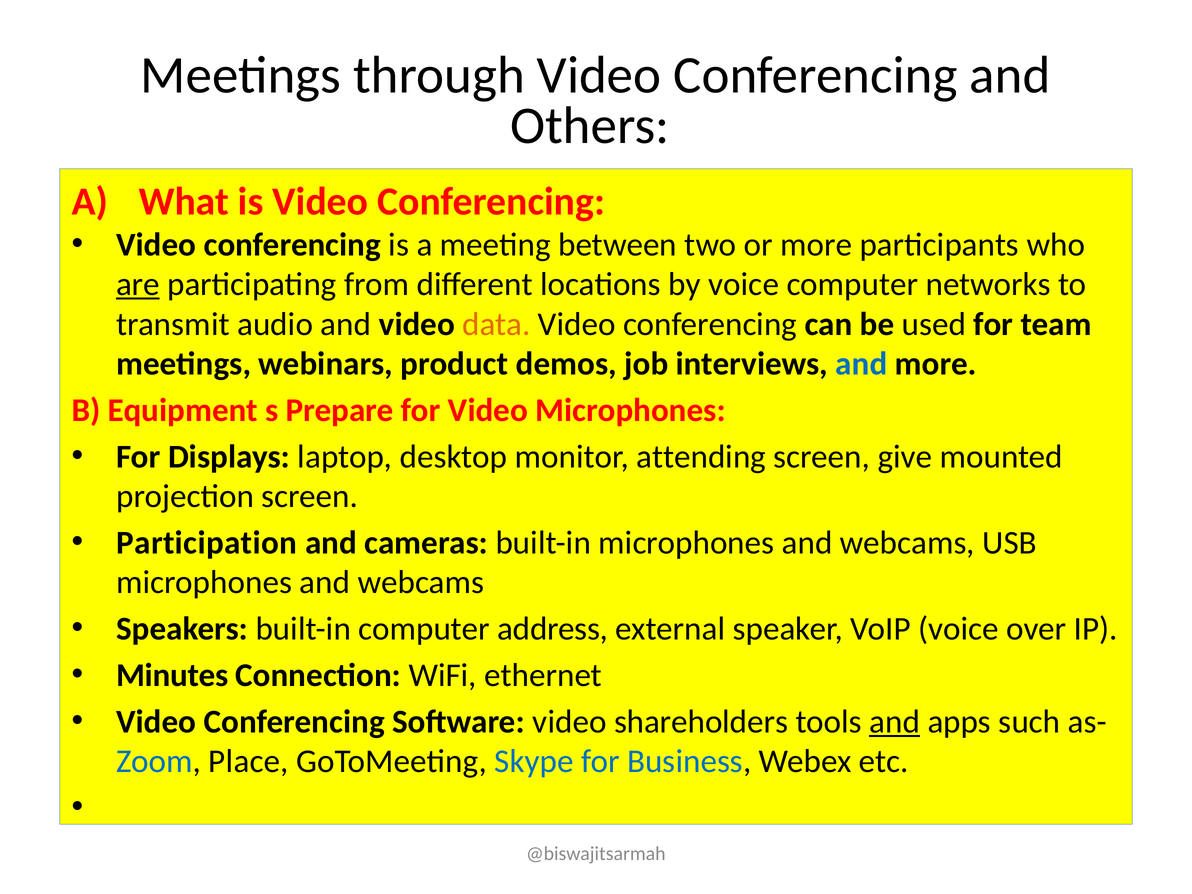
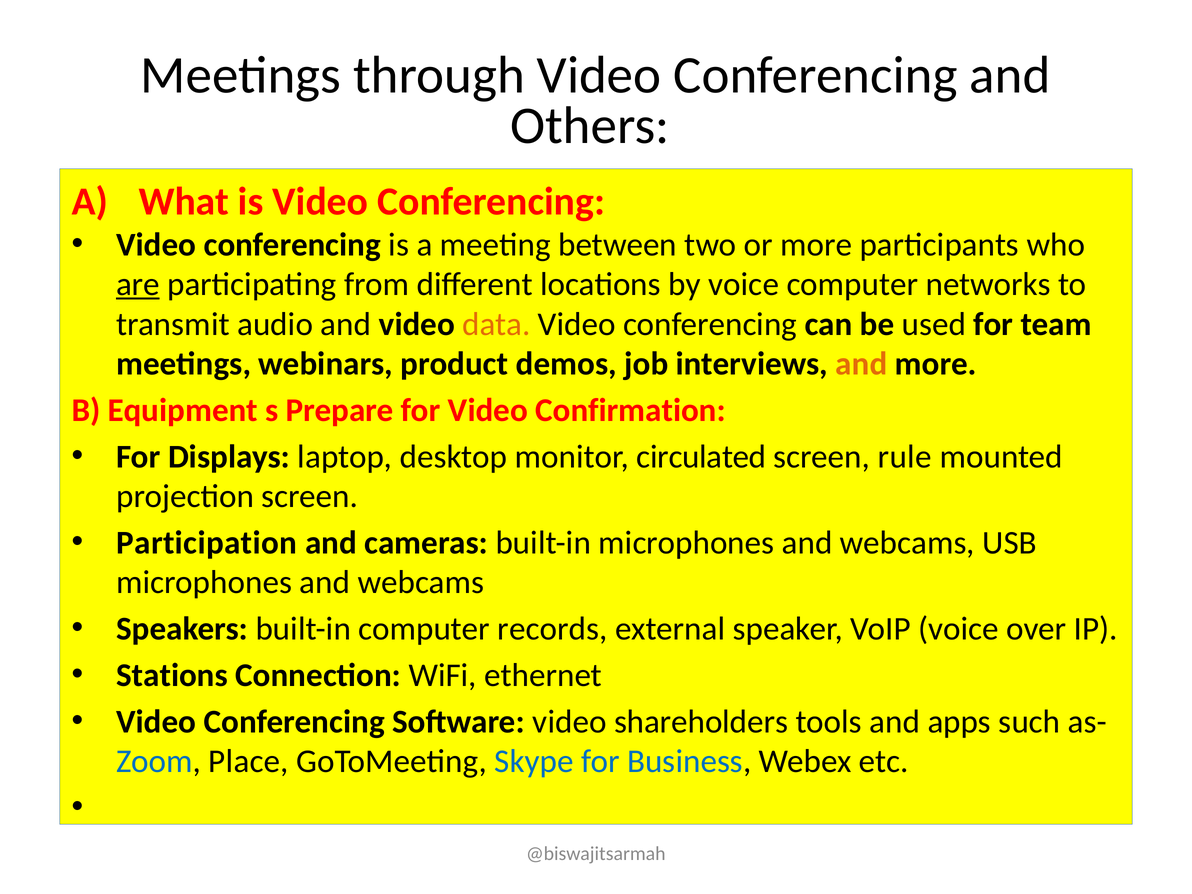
and colour: blue -> orange (861, 364)
Video Microphones: Microphones -> Confirmation (631, 410)
attending: attending -> circulated (701, 457)
give: give -> rule (905, 457)
address: address -> records (552, 629)
Minutes: Minutes -> Stations (172, 675)
and underline: present -> none (895, 722)
